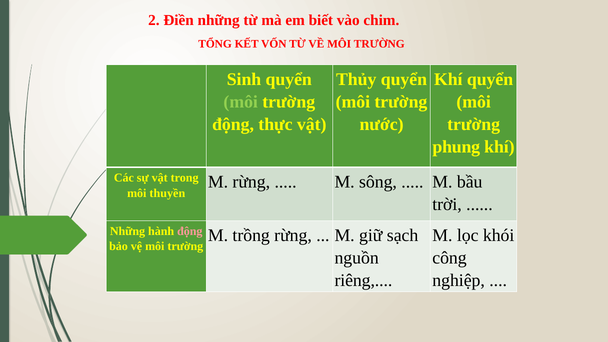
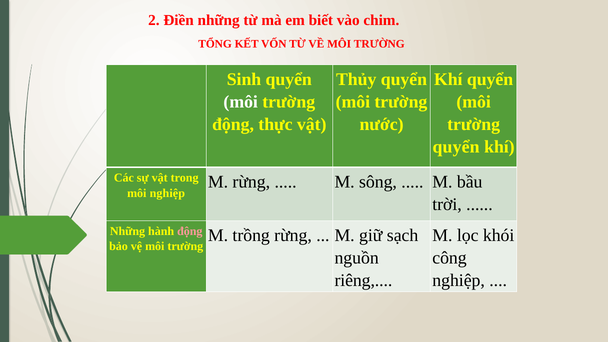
môi colour: light green -> white (241, 102)
phung: phung -> quyển (456, 147)
môi thuyền: thuyền -> nghiệp (167, 193)
